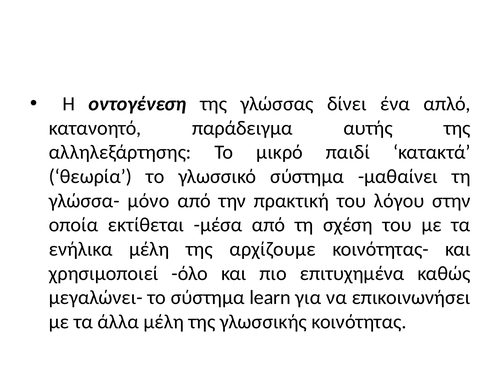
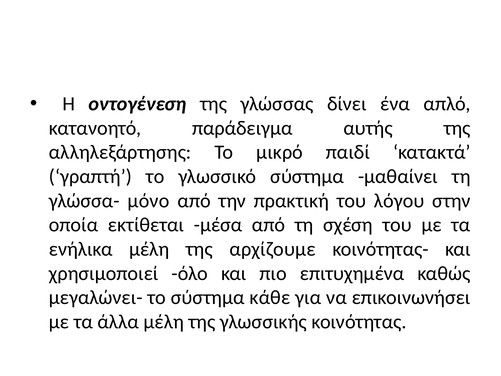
θεωρία: θεωρία -> γραπτή (90, 176)
learn: learn -> κάθε (270, 297)
